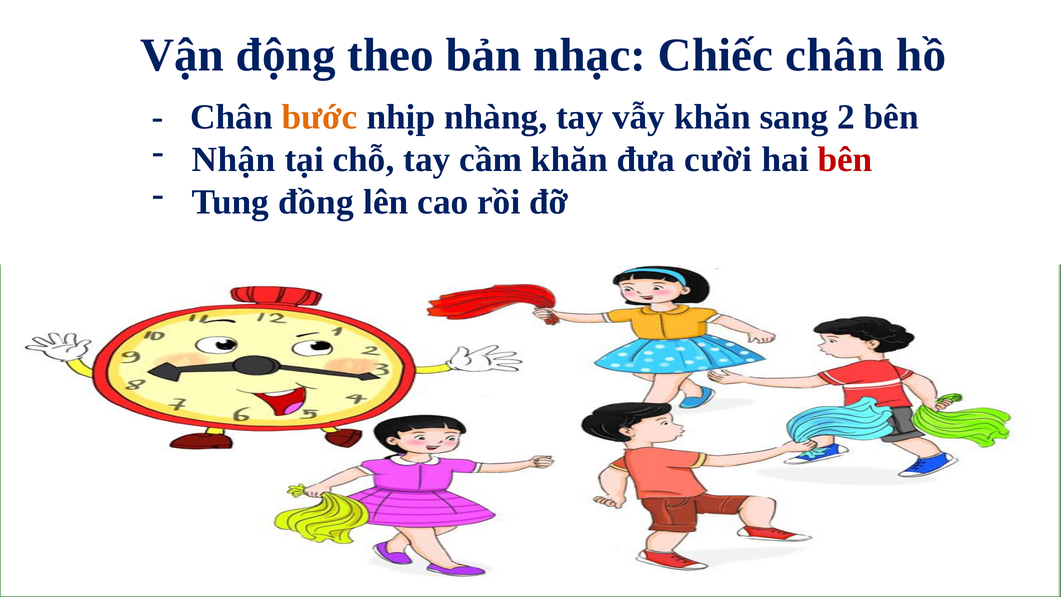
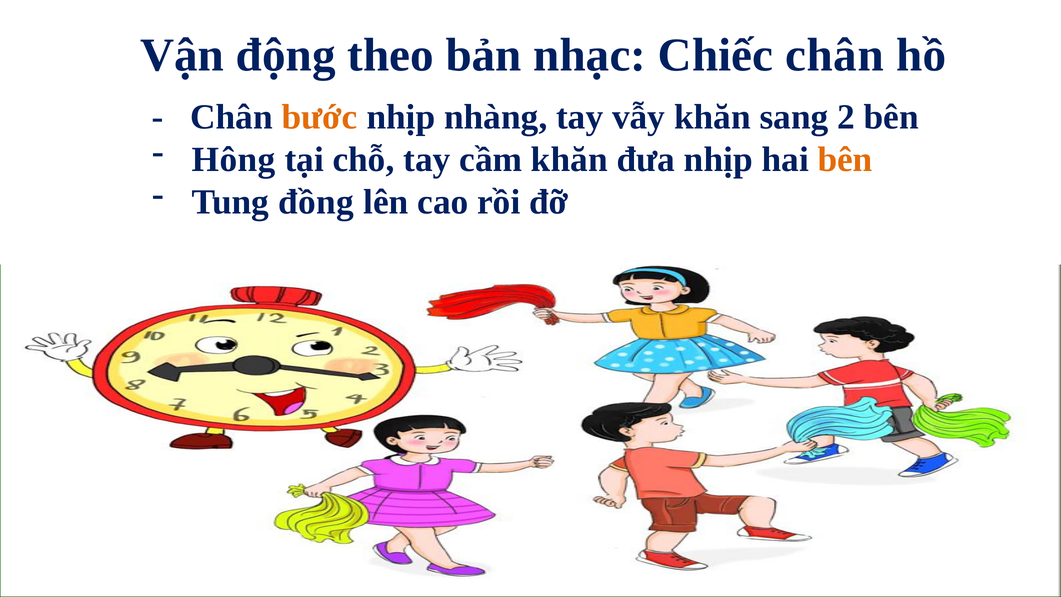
Nhận: Nhận -> Hông (234, 160)
đưa cười: cười -> nhịp (718, 160)
bên colour: red -> orange (845, 160)
